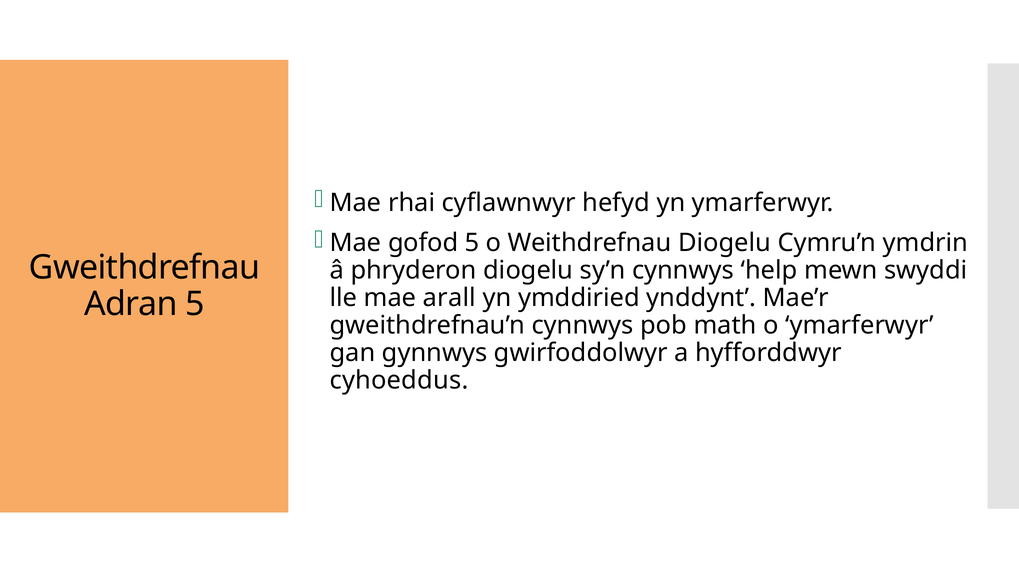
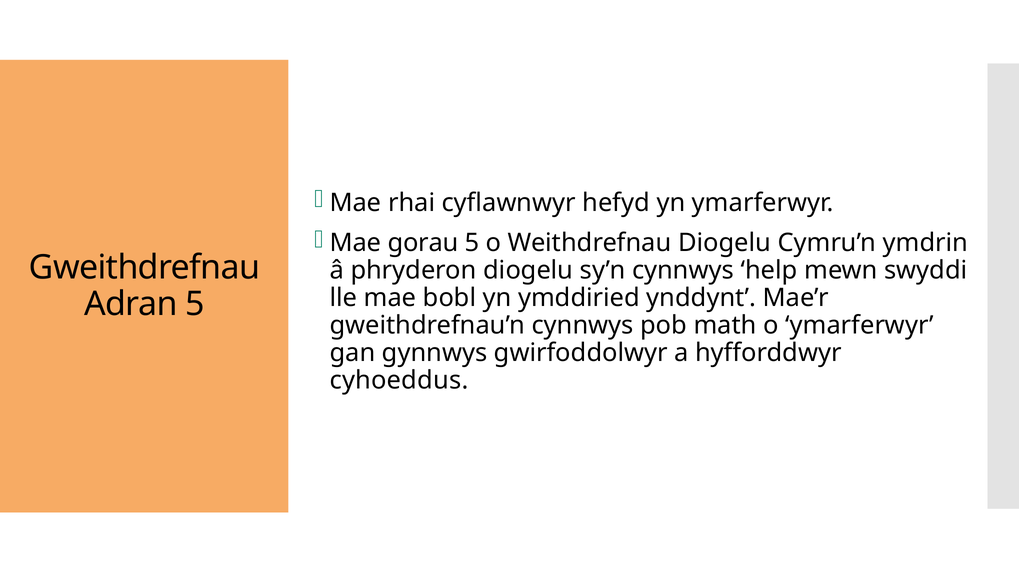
gofod: gofod -> gorau (423, 243)
arall: arall -> bobl (450, 298)
